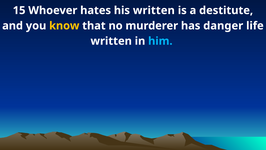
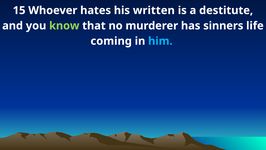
know colour: yellow -> light green (64, 26)
danger: danger -> sinners (223, 26)
written: written -> coming (111, 41)
